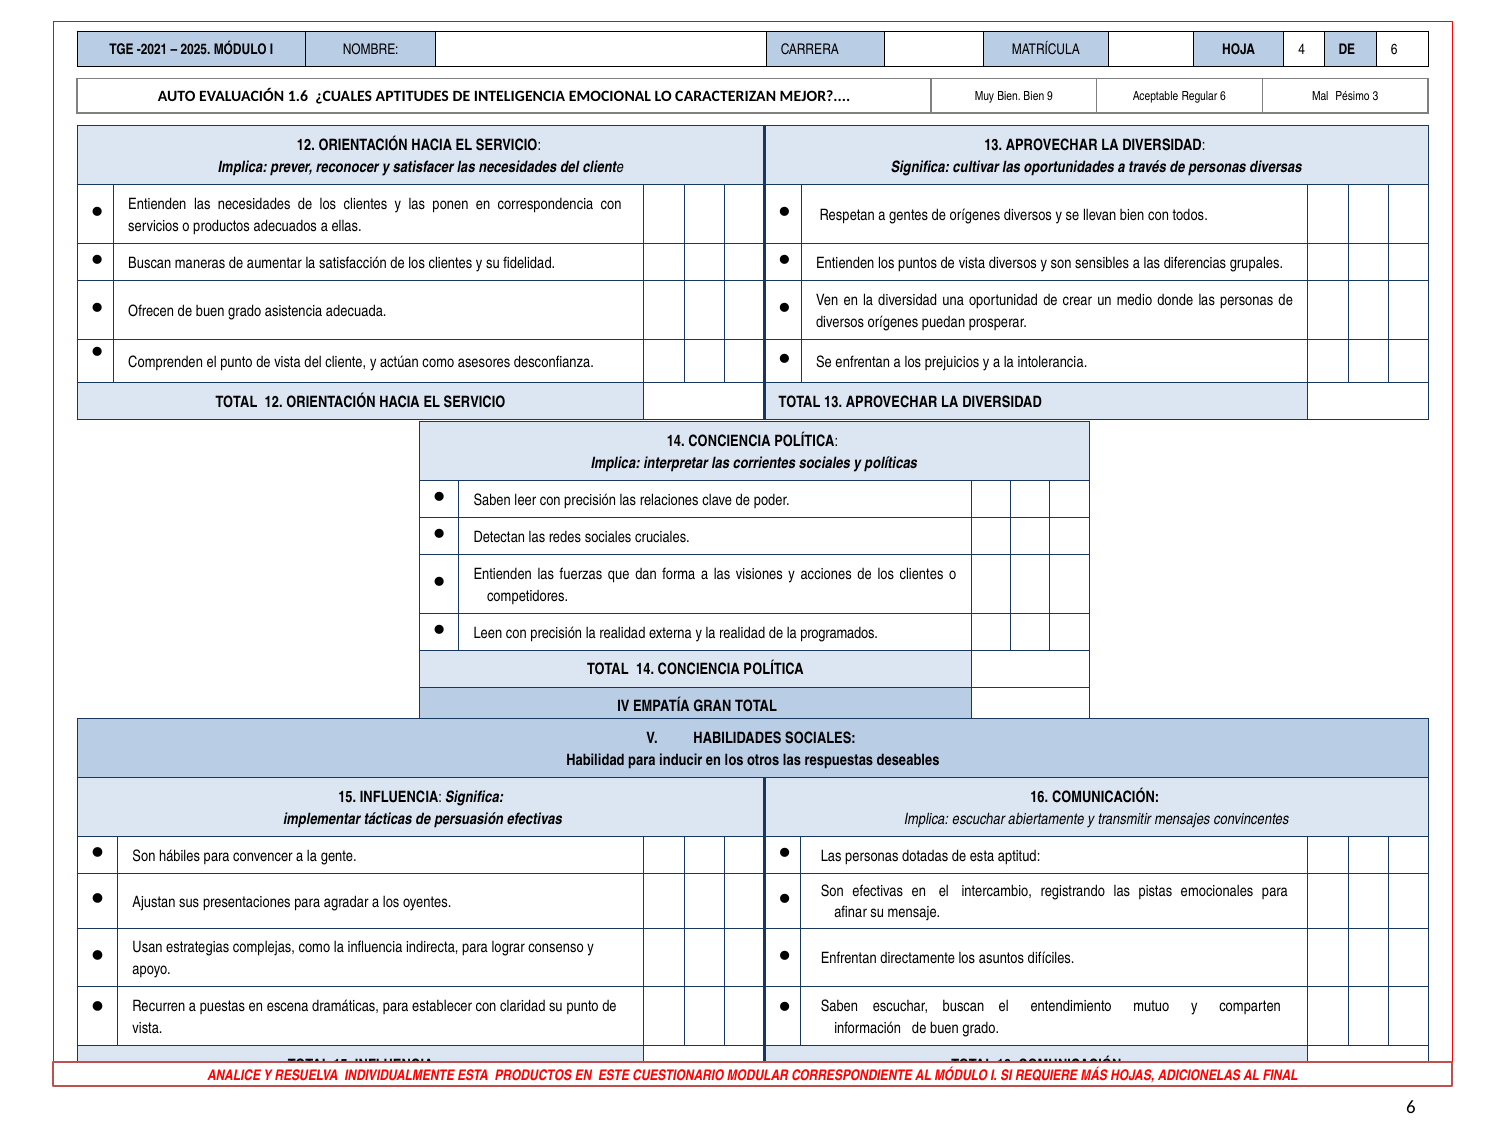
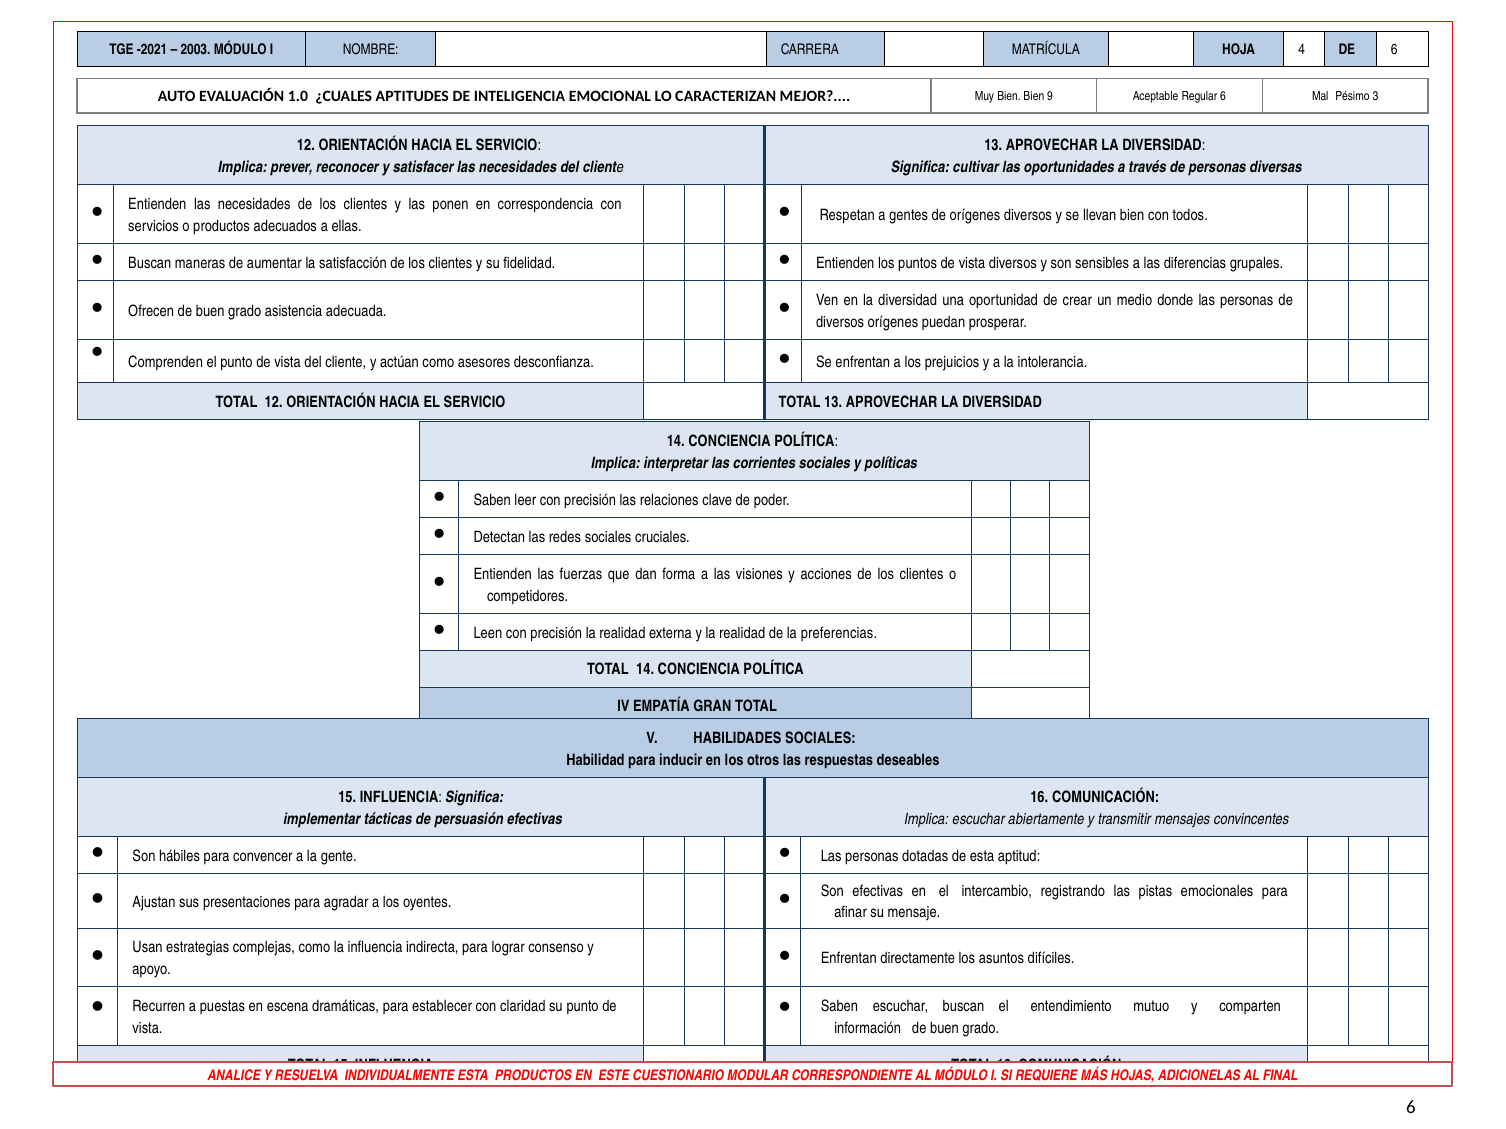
2025: 2025 -> 2003 (196, 50)
1.6: 1.6 -> 1.0 (298, 96)
programados: programados -> preferencias (839, 633)
